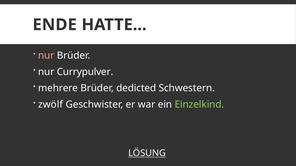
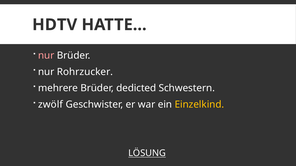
ENDE: ENDE -> HDTV (55, 25)
Currypulver: Currypulver -> Rohrzucker (85, 72)
Einzelkind colour: light green -> yellow (199, 105)
